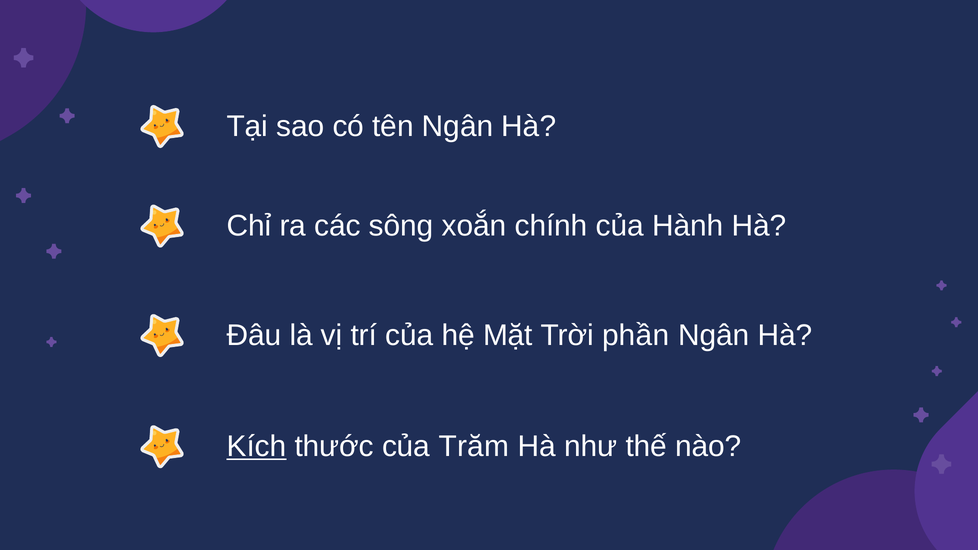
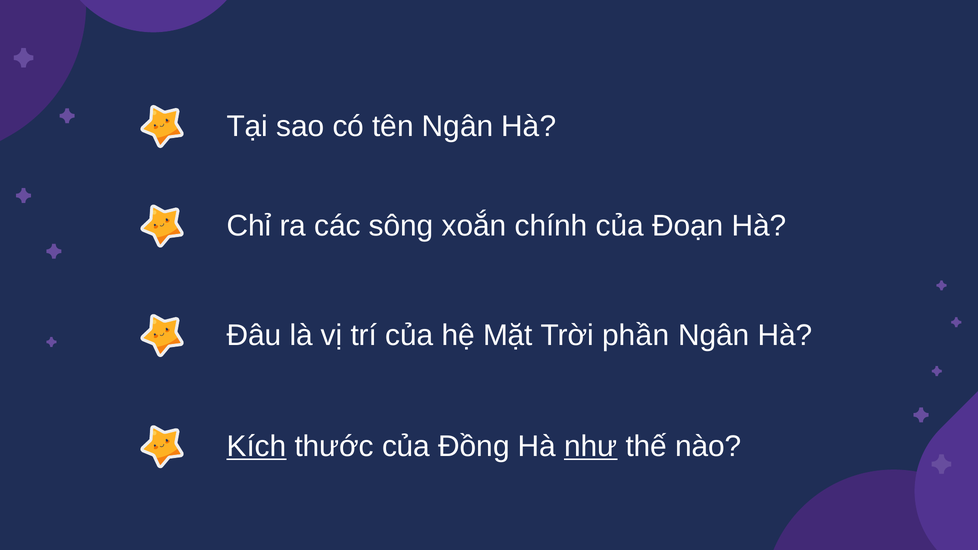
Hành: Hành -> Đoạn (688, 226)
Trăm: Trăm -> Đồng (474, 447)
như underline: none -> present (591, 447)
